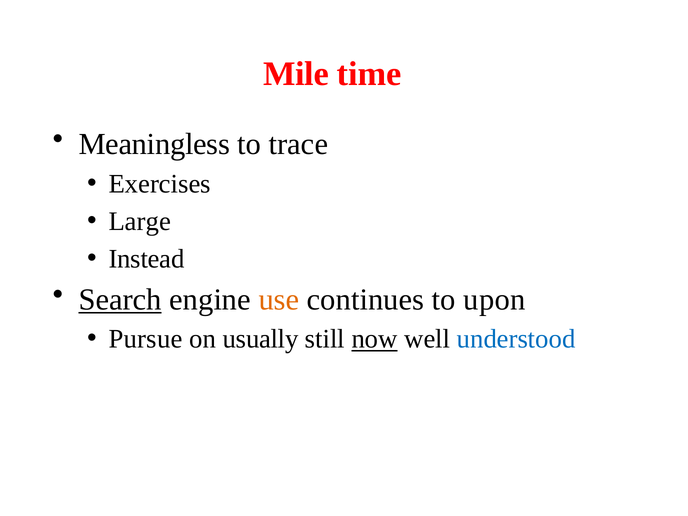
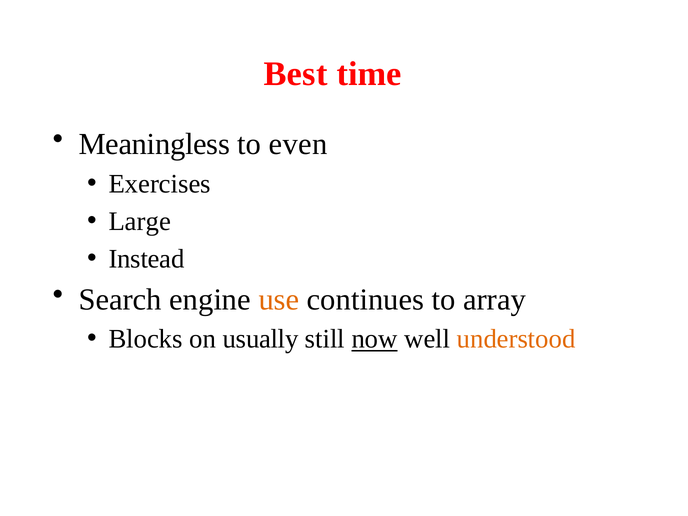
Mile: Mile -> Best (296, 74)
trace: trace -> even (298, 144)
Search underline: present -> none (120, 300)
upon: upon -> array (495, 300)
Pursue: Pursue -> Blocks (146, 339)
understood colour: blue -> orange (516, 339)
